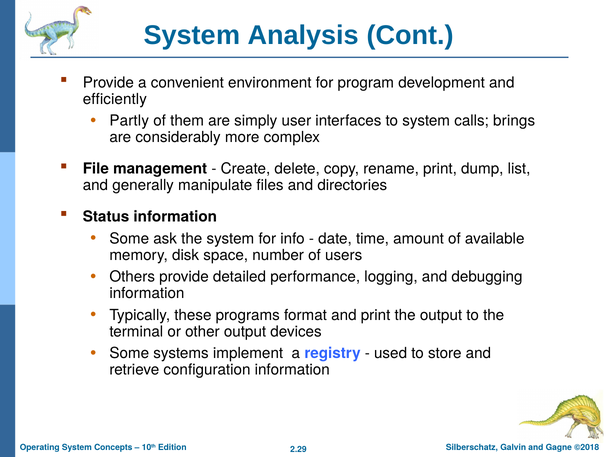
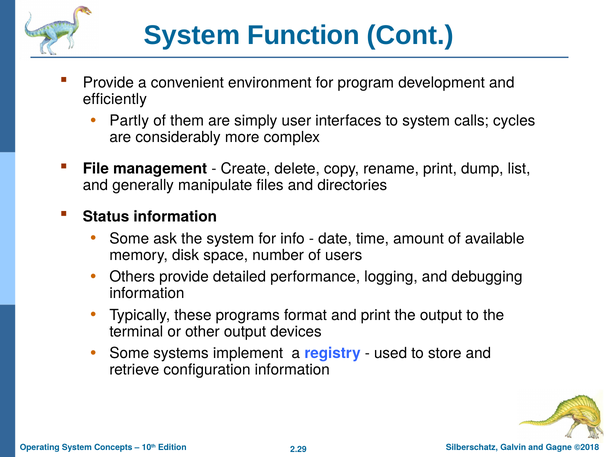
Analysis: Analysis -> Function (303, 35)
brings: brings -> cycles (514, 121)
